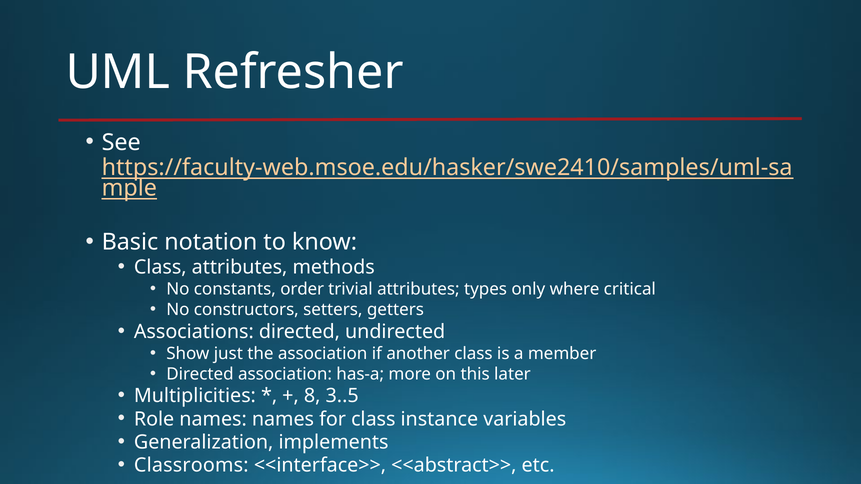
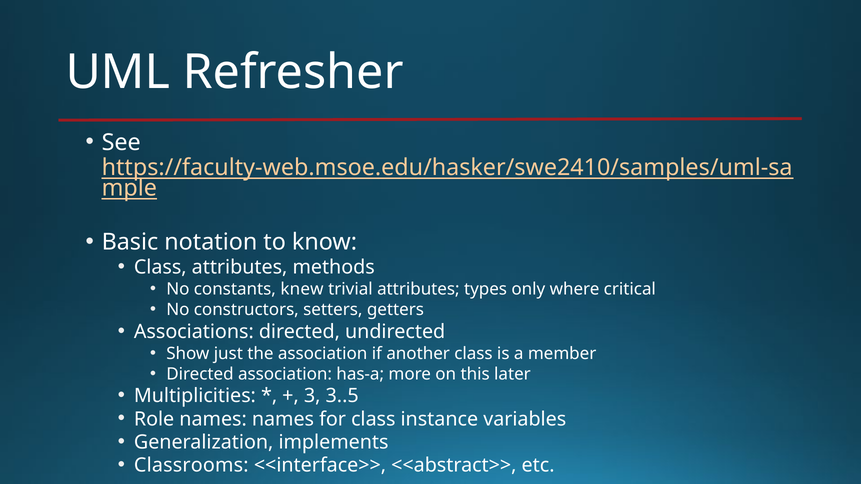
order: order -> knew (302, 289)
8: 8 -> 3 (312, 396)
